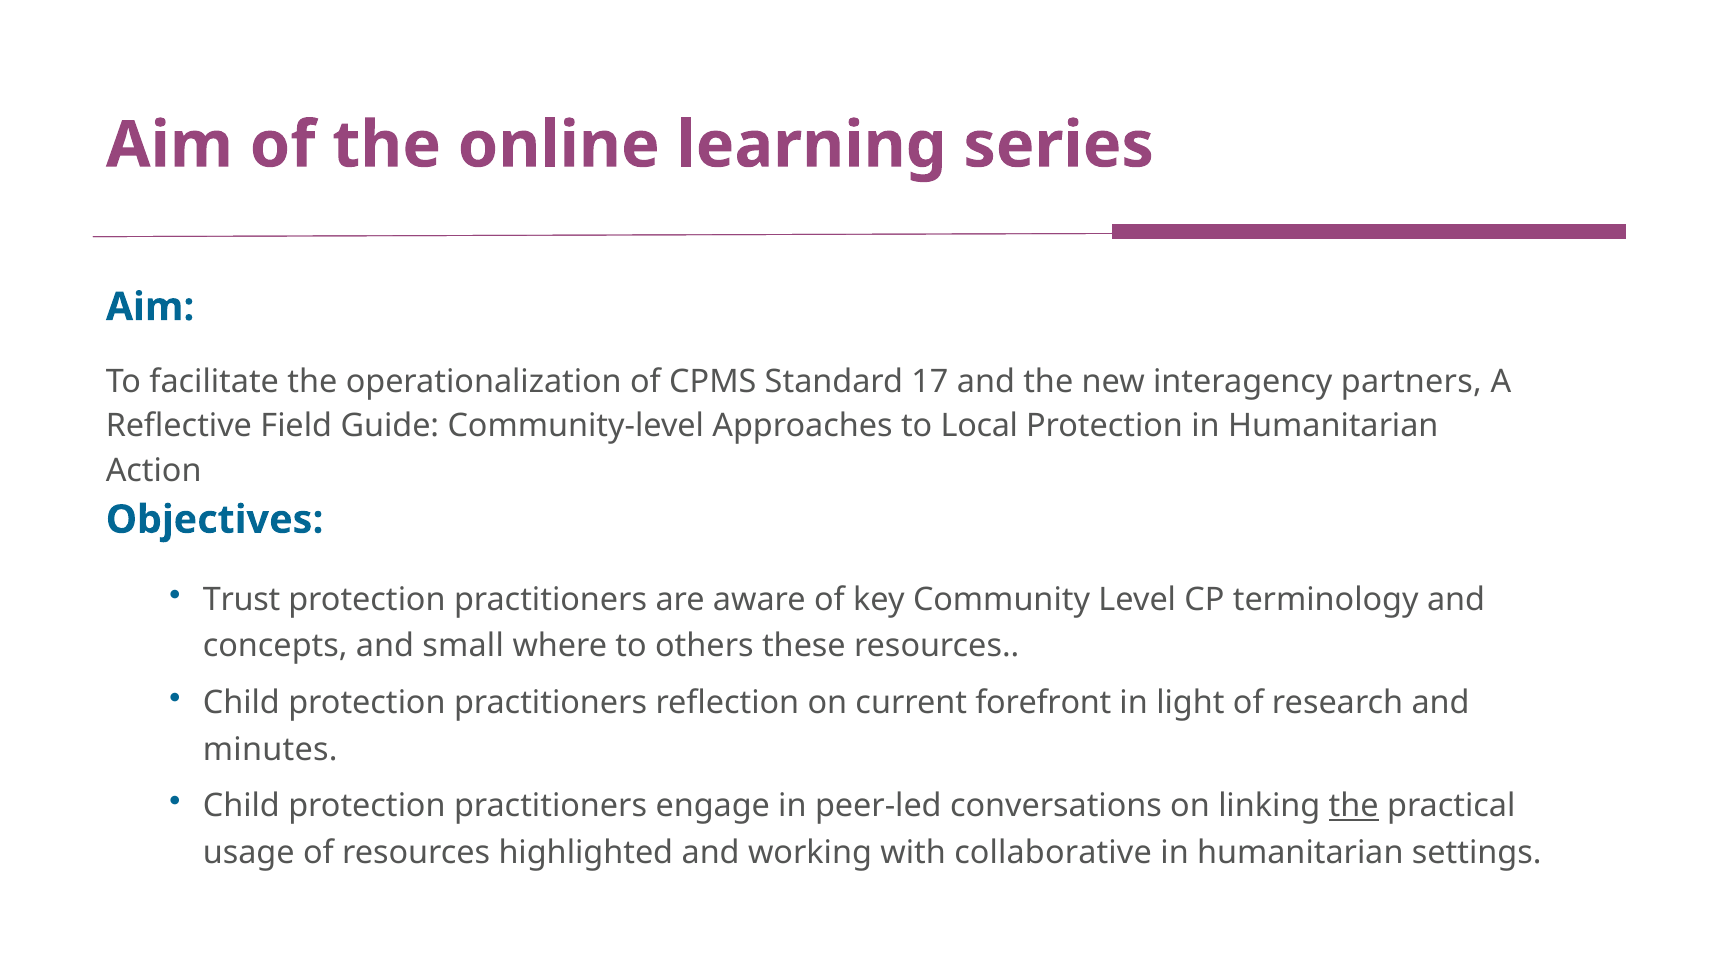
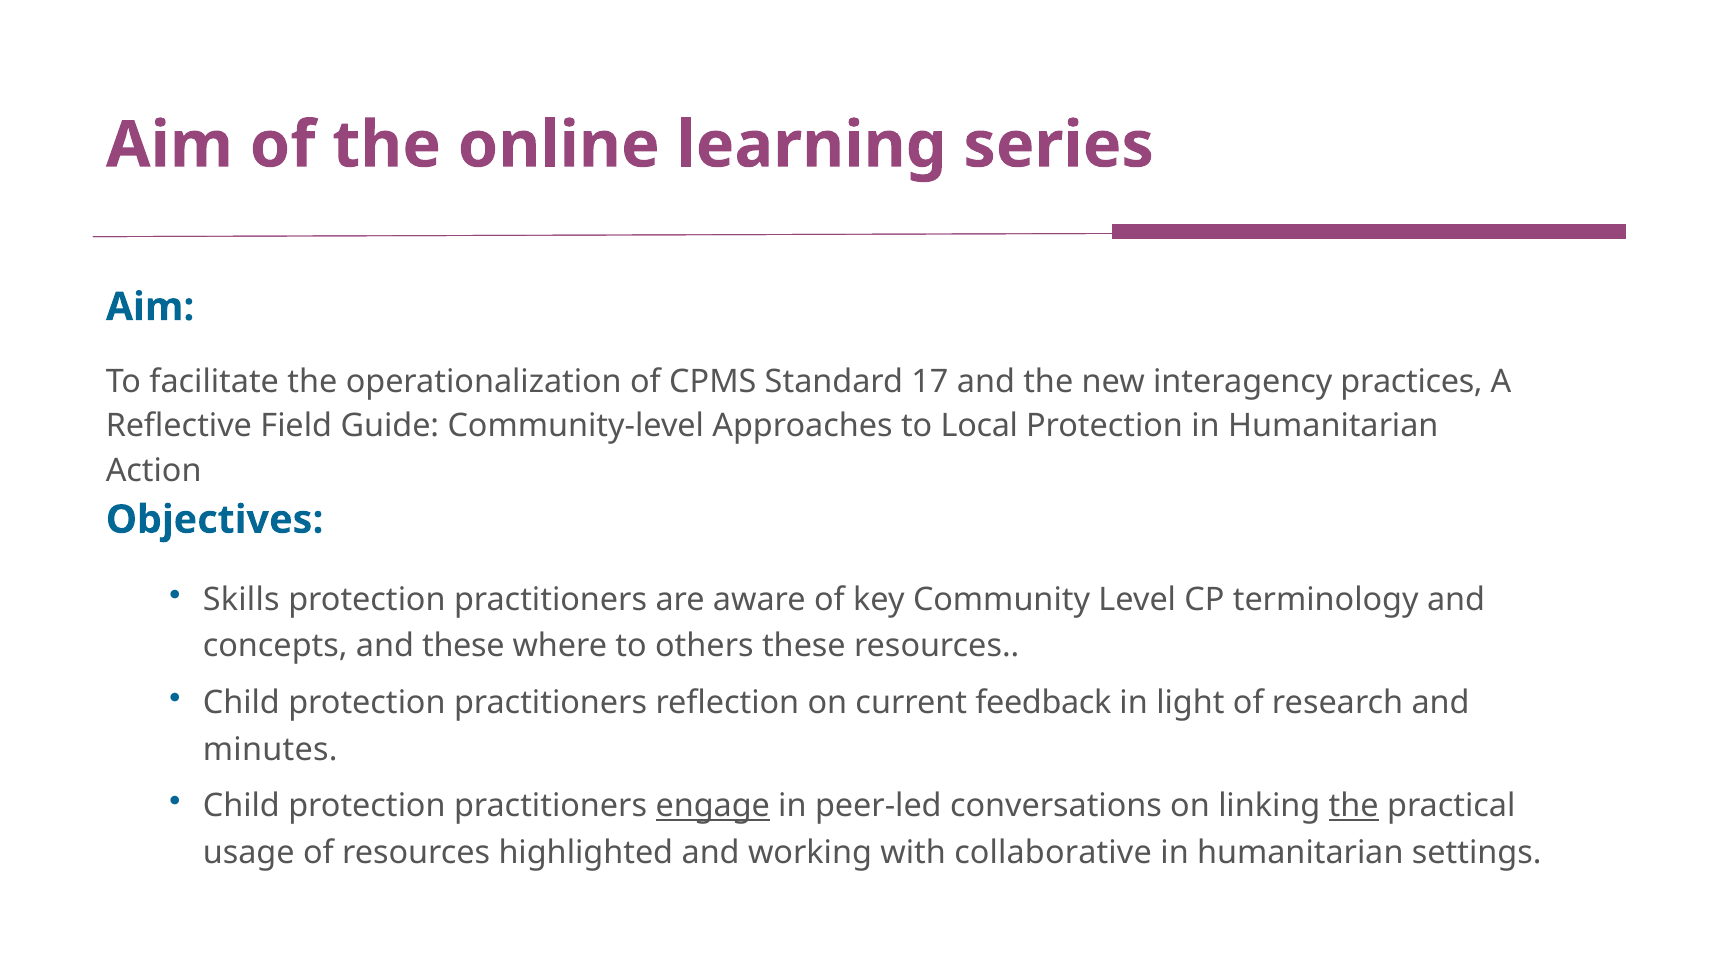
partners: partners -> practices (1412, 382)
Trust: Trust -> Skills (241, 599)
and small: small -> these (463, 646)
forefront: forefront -> feedback (1043, 702)
engage underline: none -> present (713, 806)
